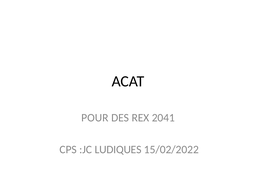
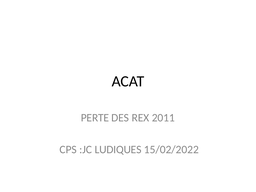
POUR: POUR -> PERTE (95, 118)
2041: 2041 -> 2011 (163, 118)
